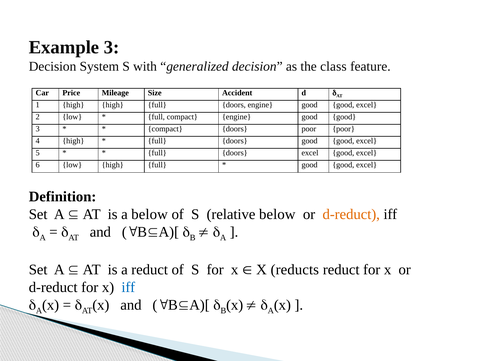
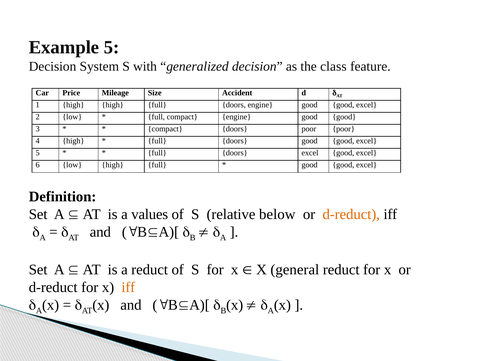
Example 3: 3 -> 5 (112, 47)
a below: below -> values (150, 214)
reducts: reducts -> general (295, 270)
iff colour: blue -> orange (128, 287)
